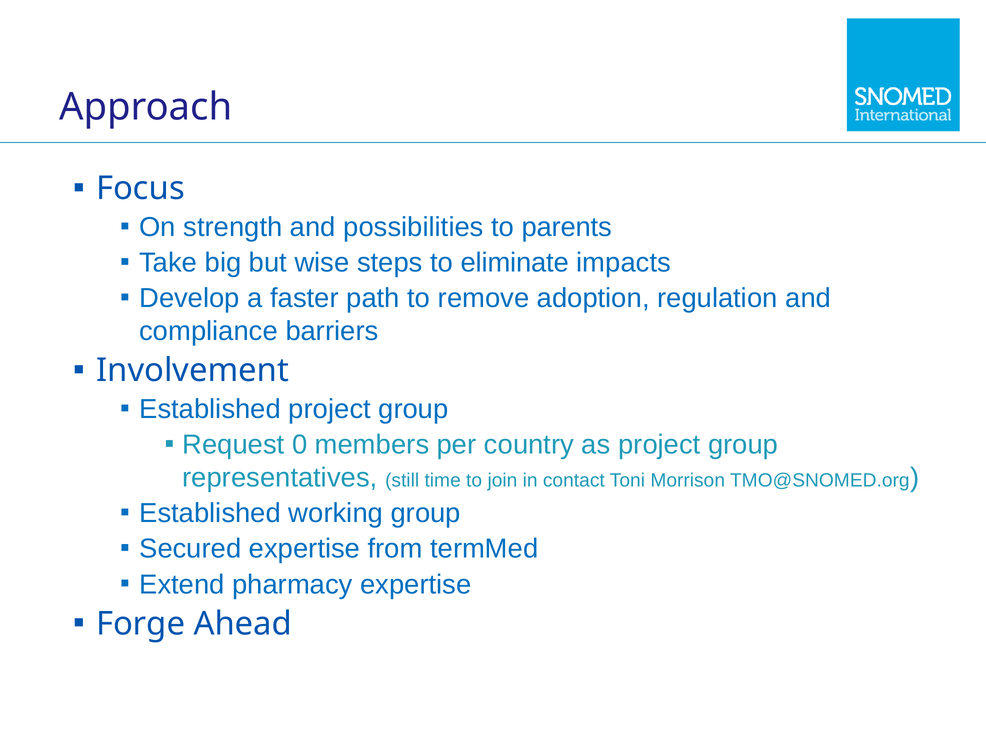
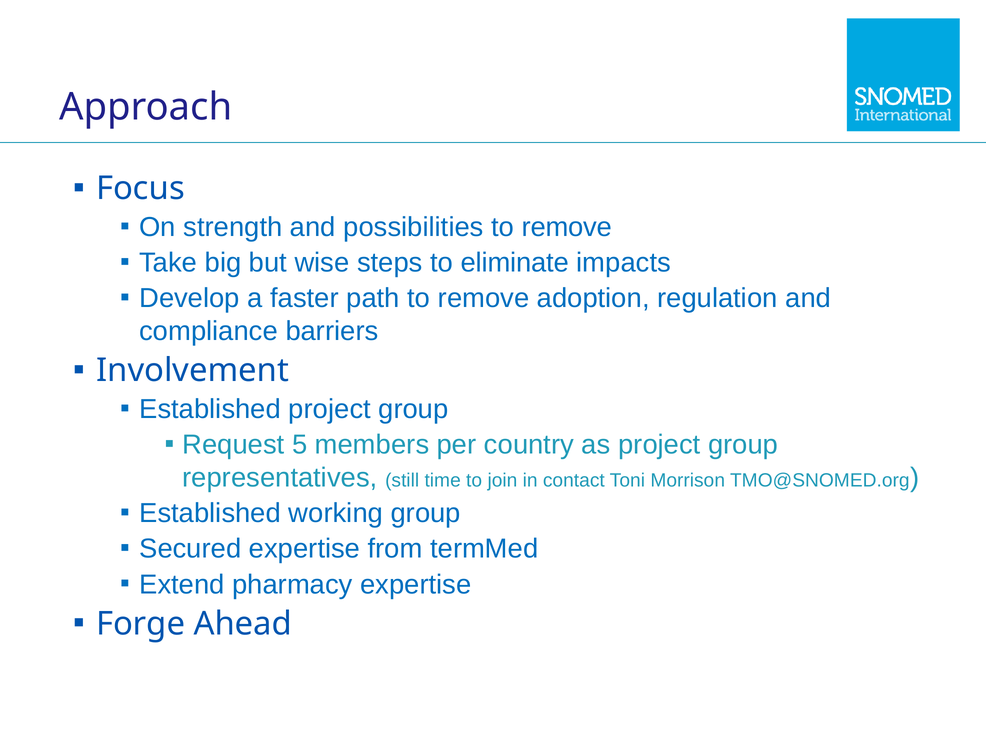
possibilities to parents: parents -> remove (567, 227)
0: 0 -> 5 (300, 444)
